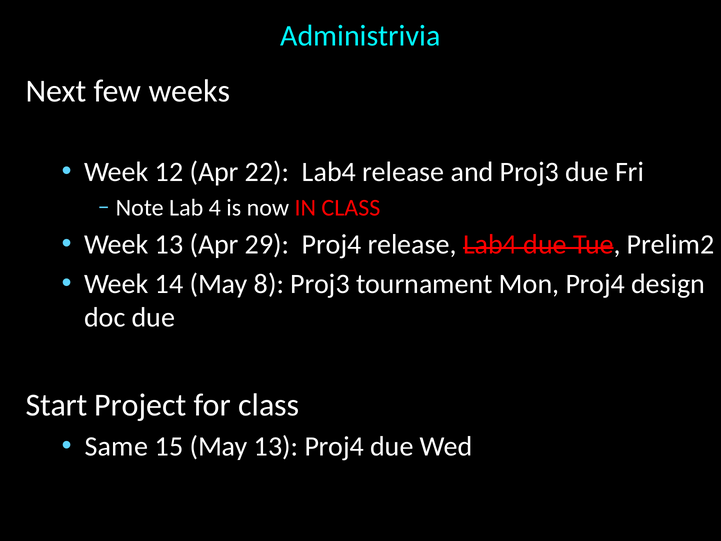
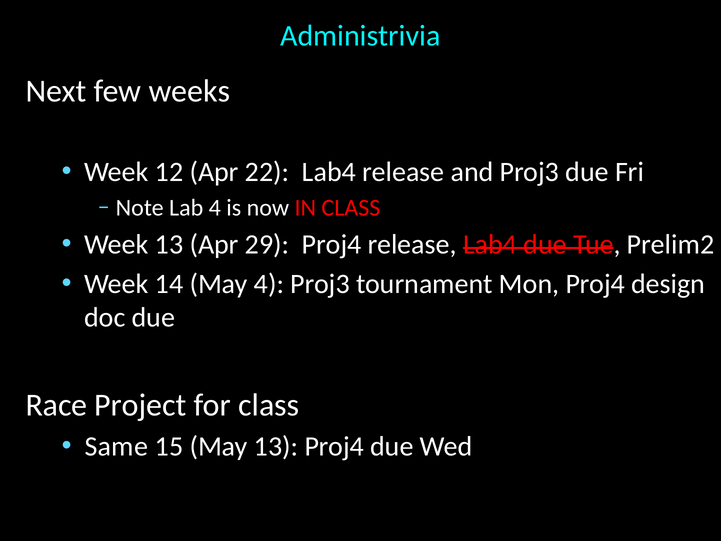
May 8: 8 -> 4 (269, 284)
Start: Start -> Race (56, 405)
